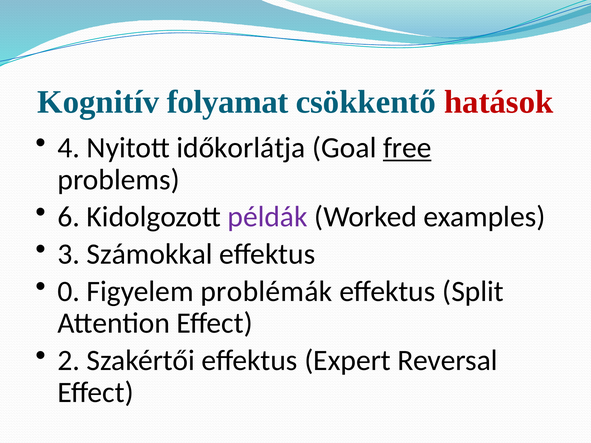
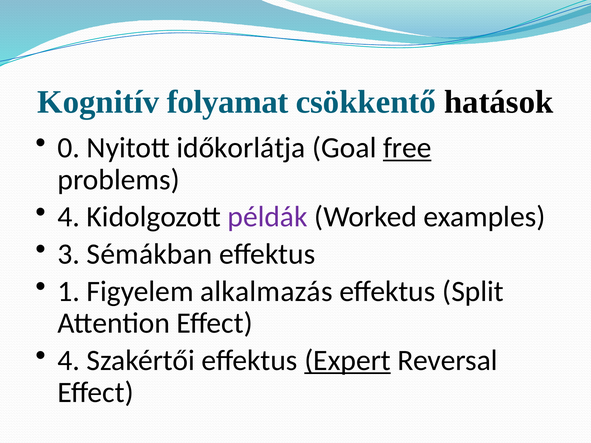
hatások colour: red -> black (499, 102)
4: 4 -> 0 (69, 148)
6: 6 -> 4 (69, 217)
Számokkal: Számokkal -> Sémákban (150, 254)
0: 0 -> 1 (69, 291)
problémák: problémák -> alkalmazás (266, 291)
2: 2 -> 4 (69, 361)
Expert underline: none -> present (348, 361)
